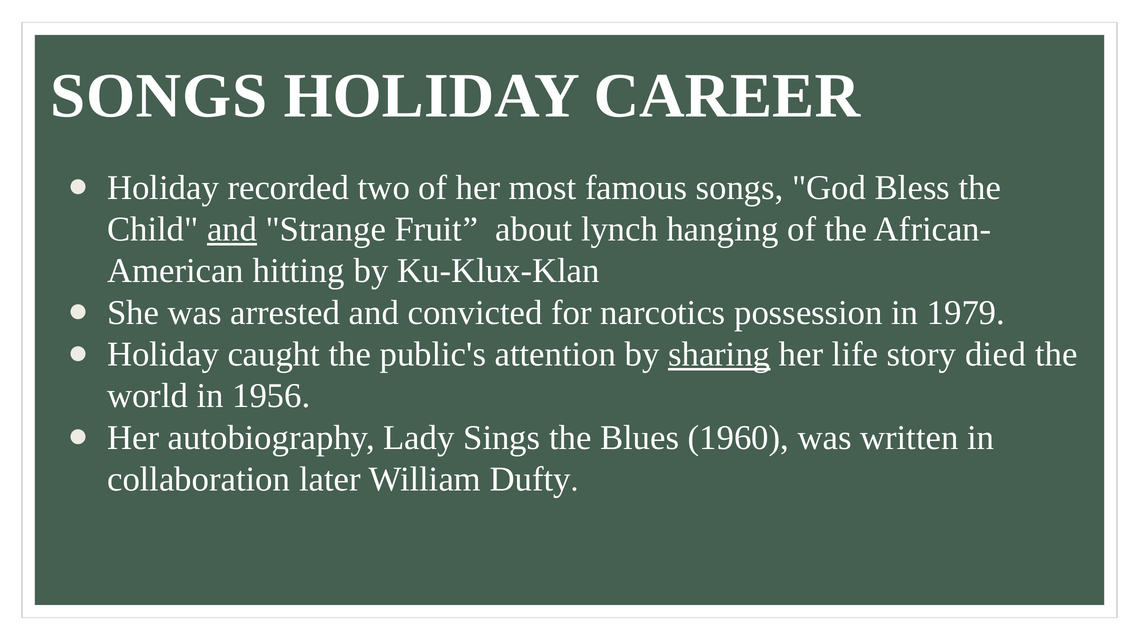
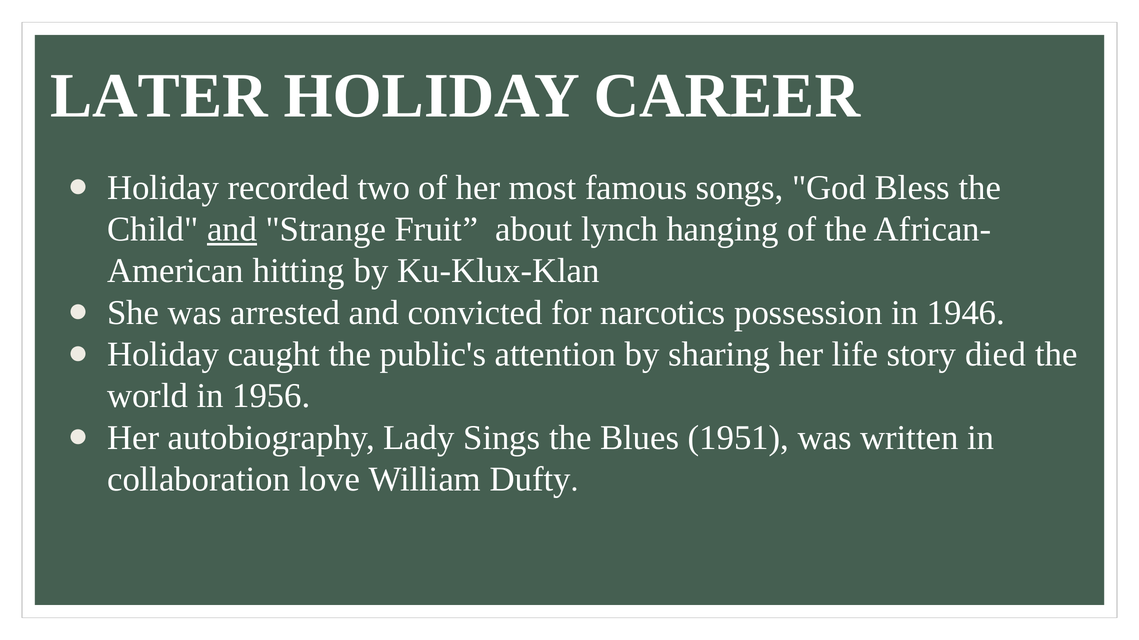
SONGS: SONGS -> LATER (159, 96)
1979: 1979 -> 1946 (966, 313)
sharing underline: present -> none (719, 355)
1960: 1960 -> 1951 (738, 438)
later: later -> love (330, 480)
